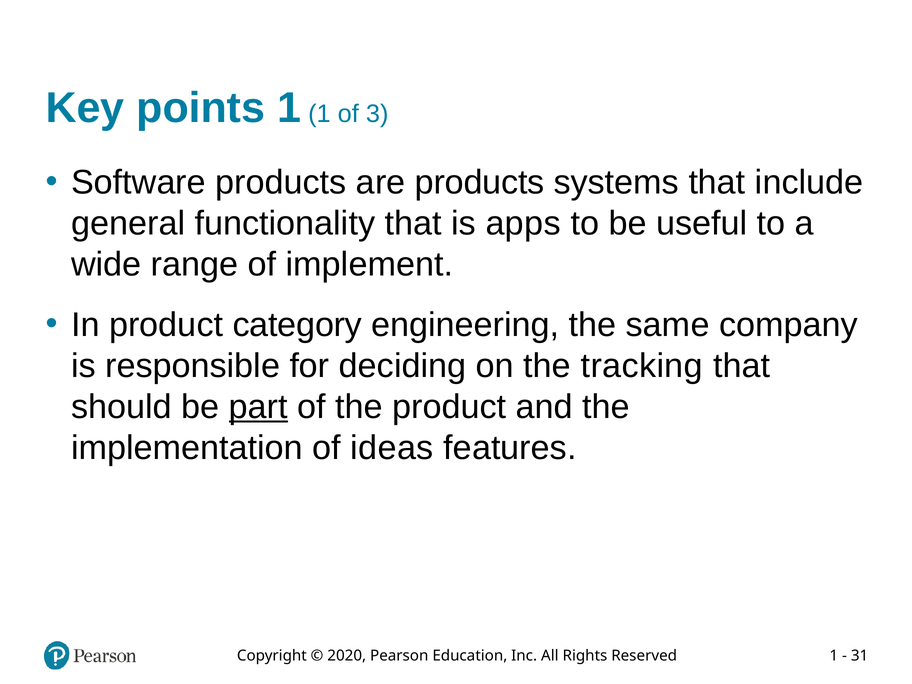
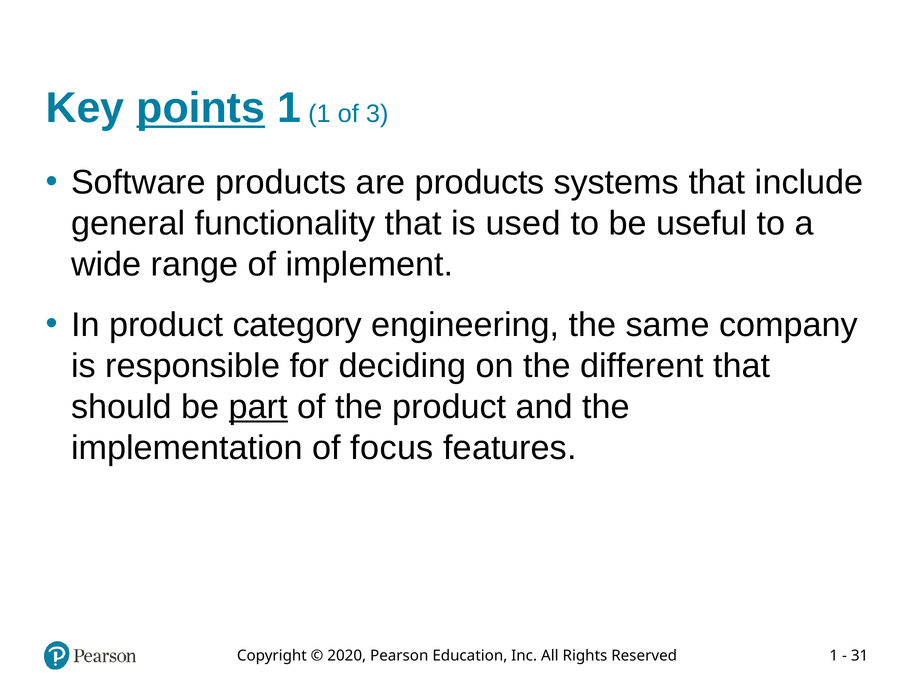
points underline: none -> present (201, 108)
apps: apps -> used (523, 224)
tracking: tracking -> different (642, 366)
ideas: ideas -> focus (392, 448)
